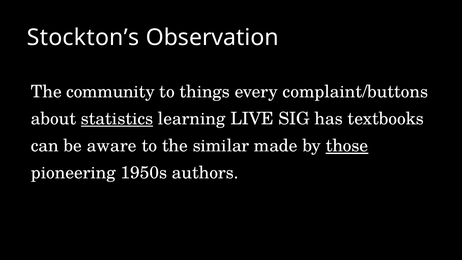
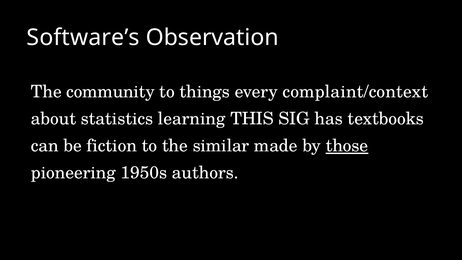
Stockton’s: Stockton’s -> Software’s (83, 37)
complaint/buttons: complaint/buttons -> complaint/context (355, 92)
statistics underline: present -> none (117, 119)
LIVE: LIVE -> THIS (252, 119)
aware: aware -> fiction (112, 146)
